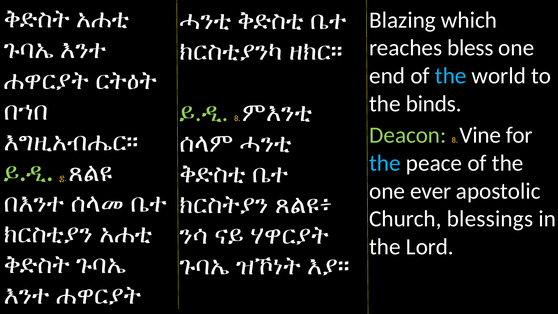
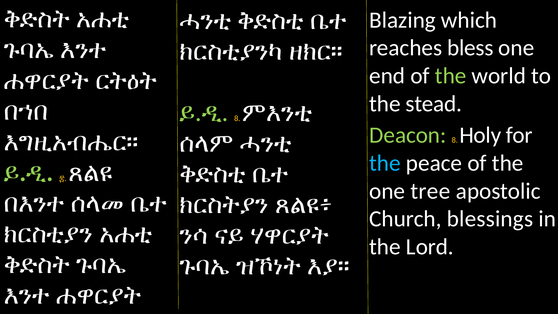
the colour: light blue -> light green (451, 76)
binds: binds -> stead (434, 104)
Vine: Vine -> Holy (480, 135)
ever: ever -> tree (430, 191)
